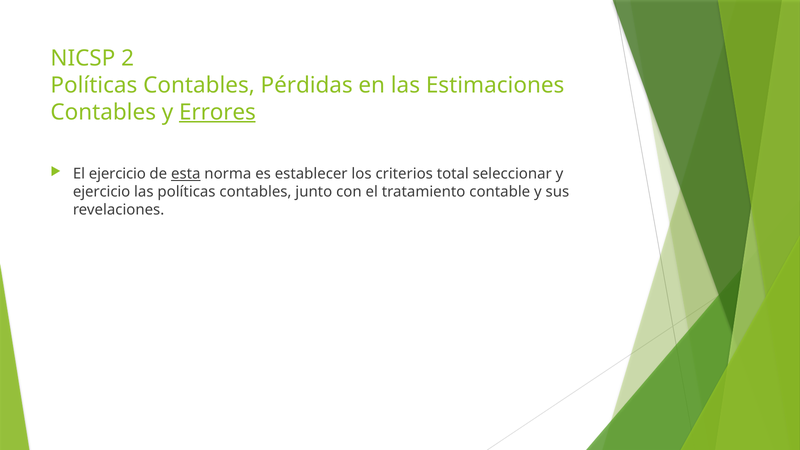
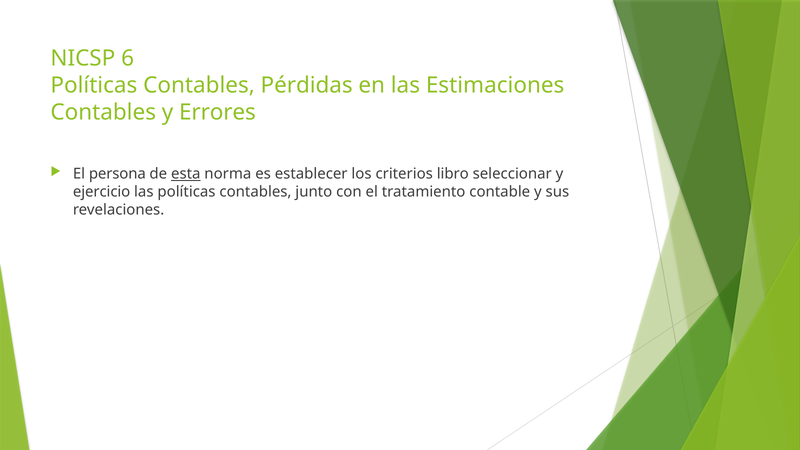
2: 2 -> 6 (128, 58)
Errores underline: present -> none (217, 112)
El ejercicio: ejercicio -> persona (117, 174)
total: total -> libro (453, 174)
